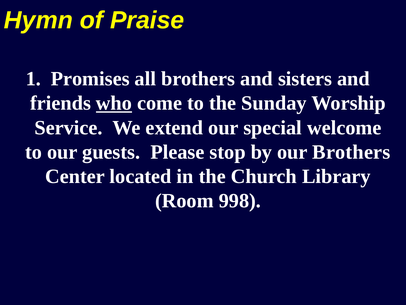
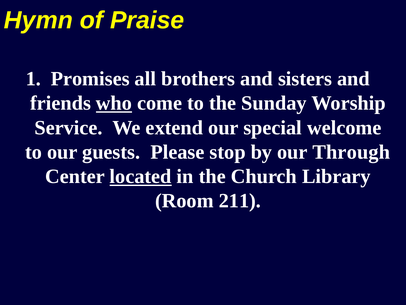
our Brothers: Brothers -> Through (351, 152)
located underline: none -> present (141, 176)
998: 998 -> 211 (240, 201)
